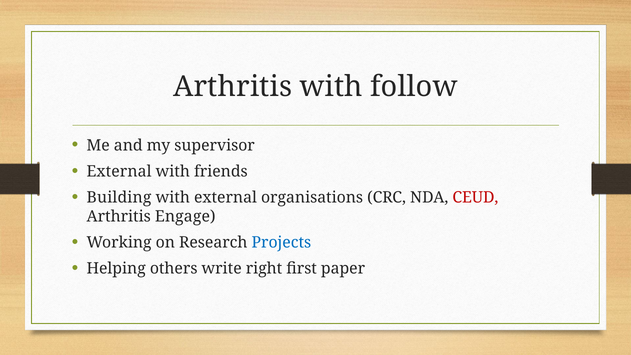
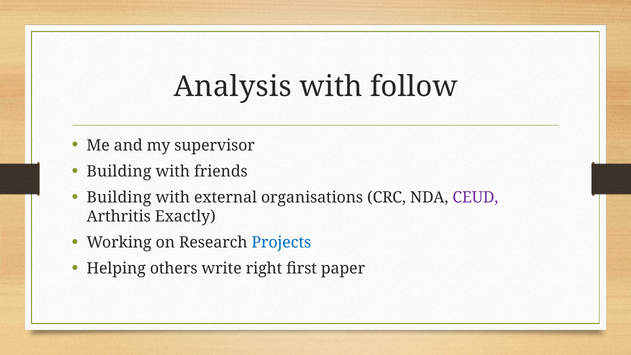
Arthritis: Arthritis -> Analysis (233, 87)
External: External -> Building (119, 171)
CEUD colour: red -> purple (475, 197)
Engage: Engage -> Exactly (185, 216)
